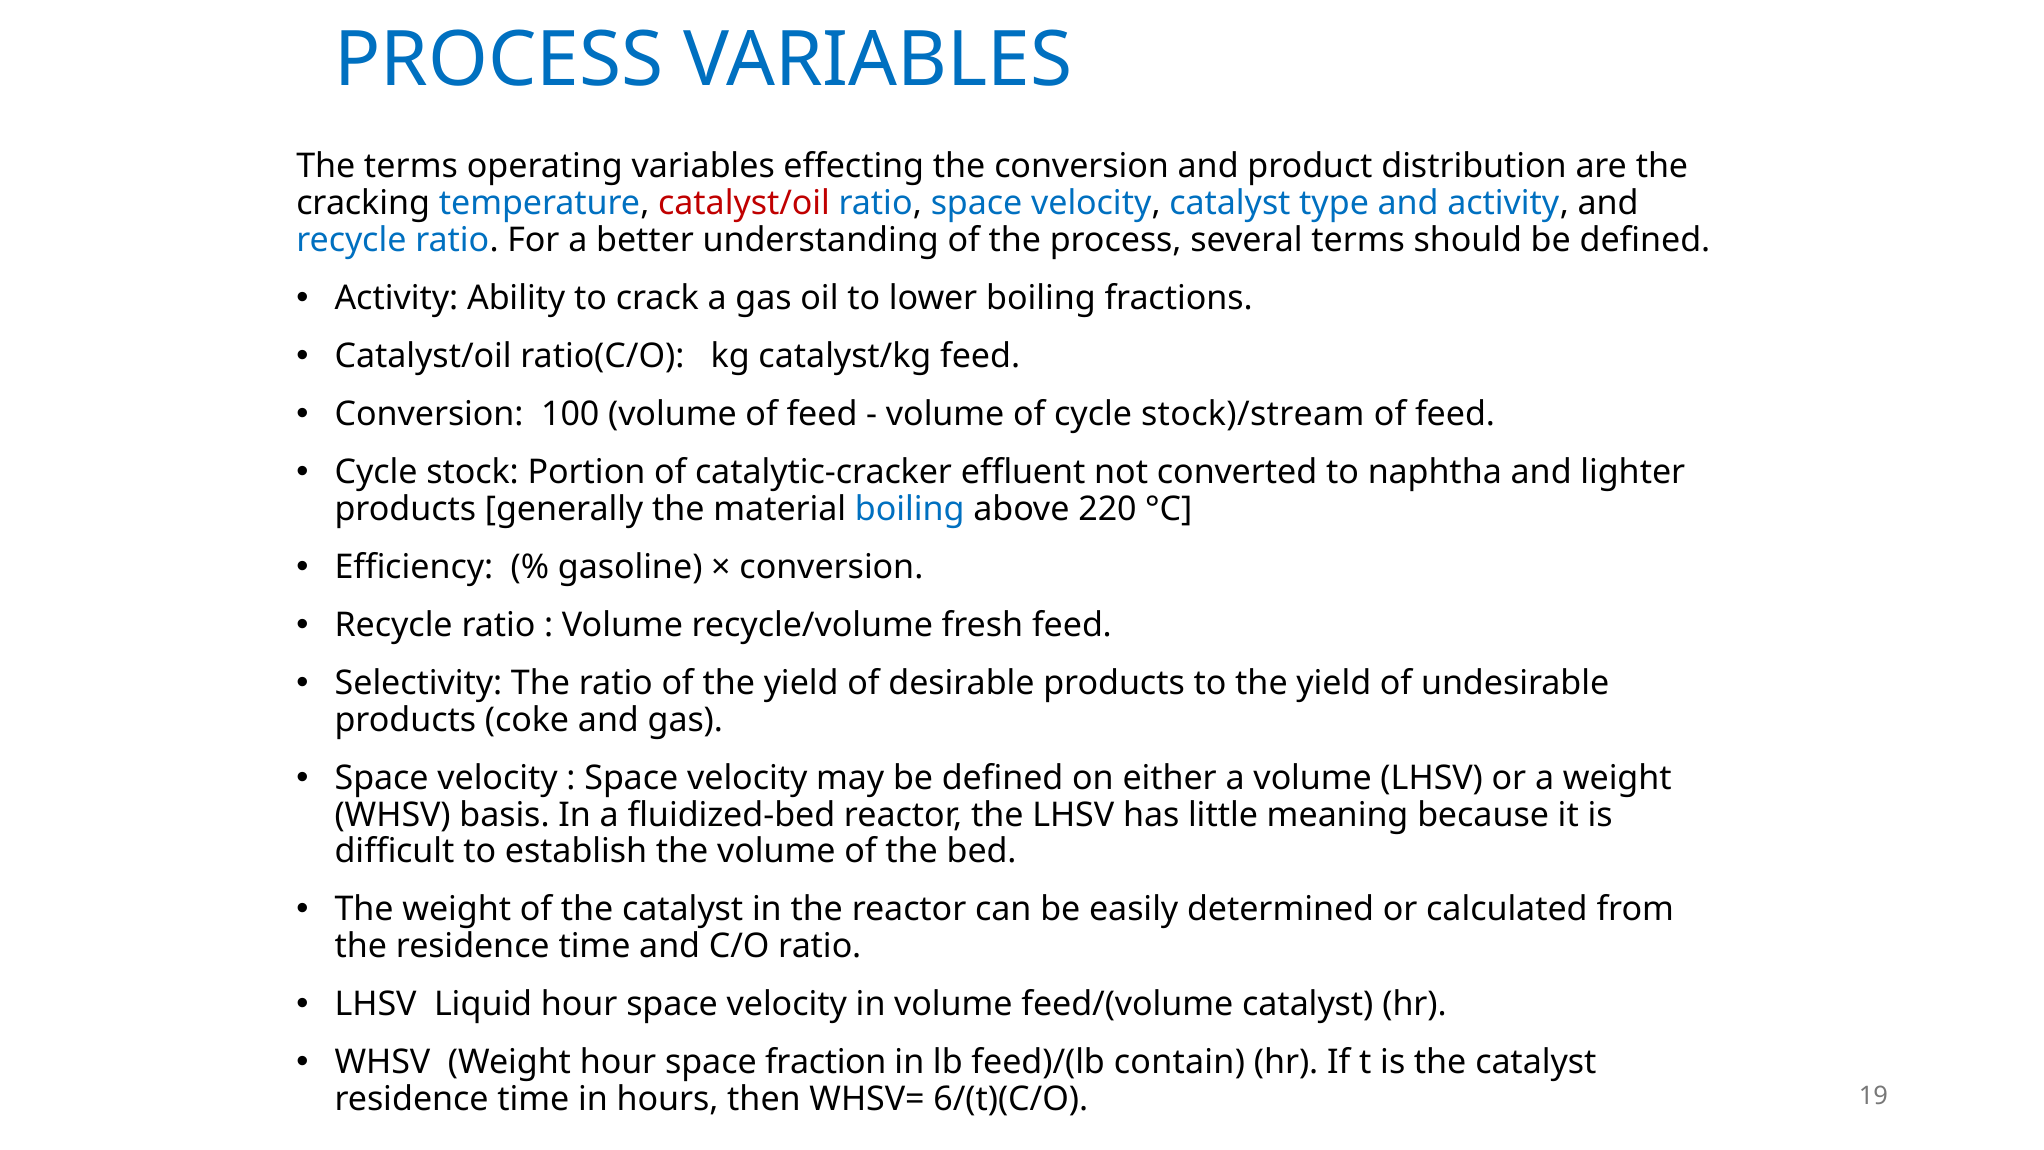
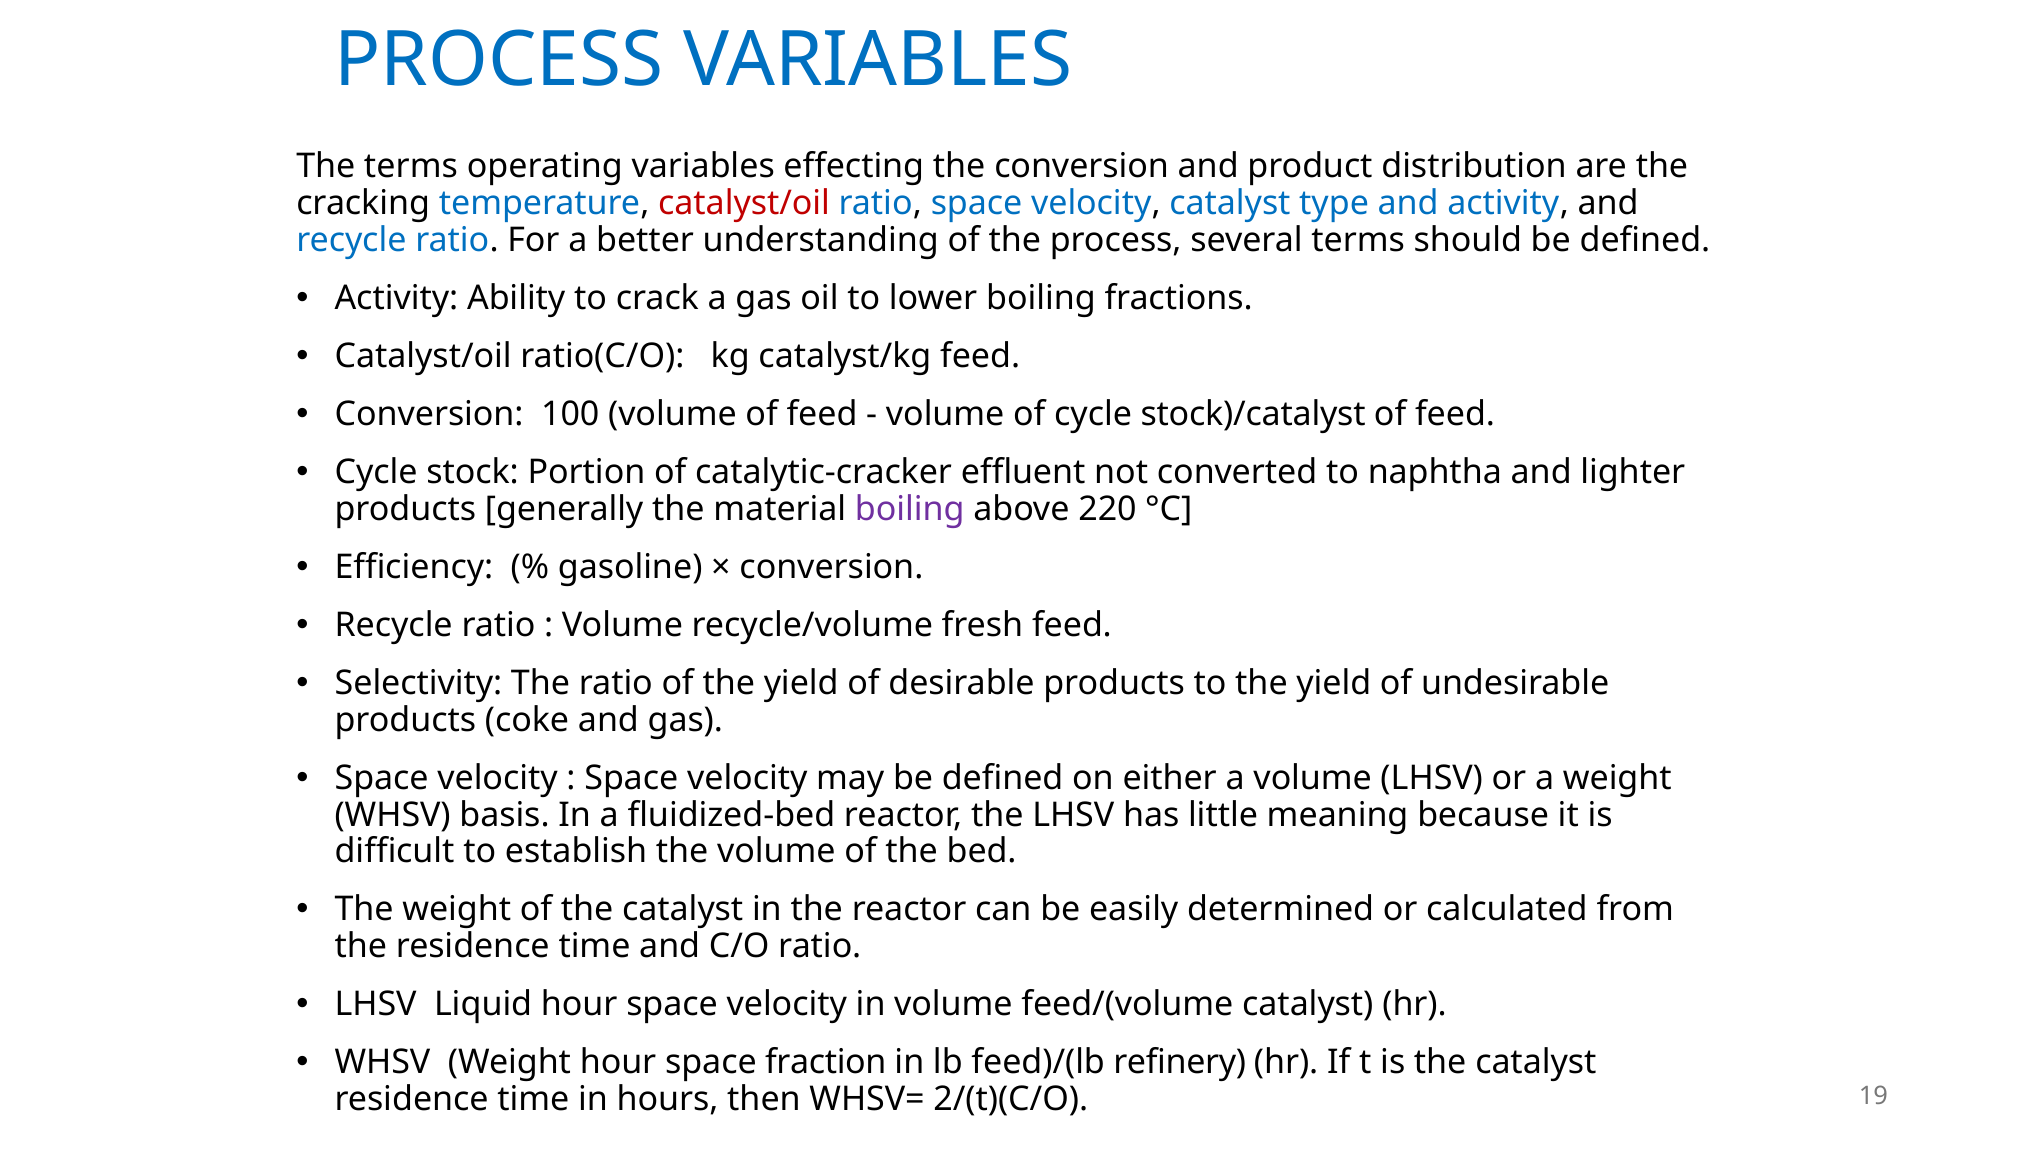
stock)/stream: stock)/stream -> stock)/catalyst (1253, 414)
boiling colour: blue -> purple (910, 509)
contain: contain -> refinery (1180, 1062)
6/(t)(C/O: 6/(t)(C/O -> 2/(t)(C/O (1011, 1099)
